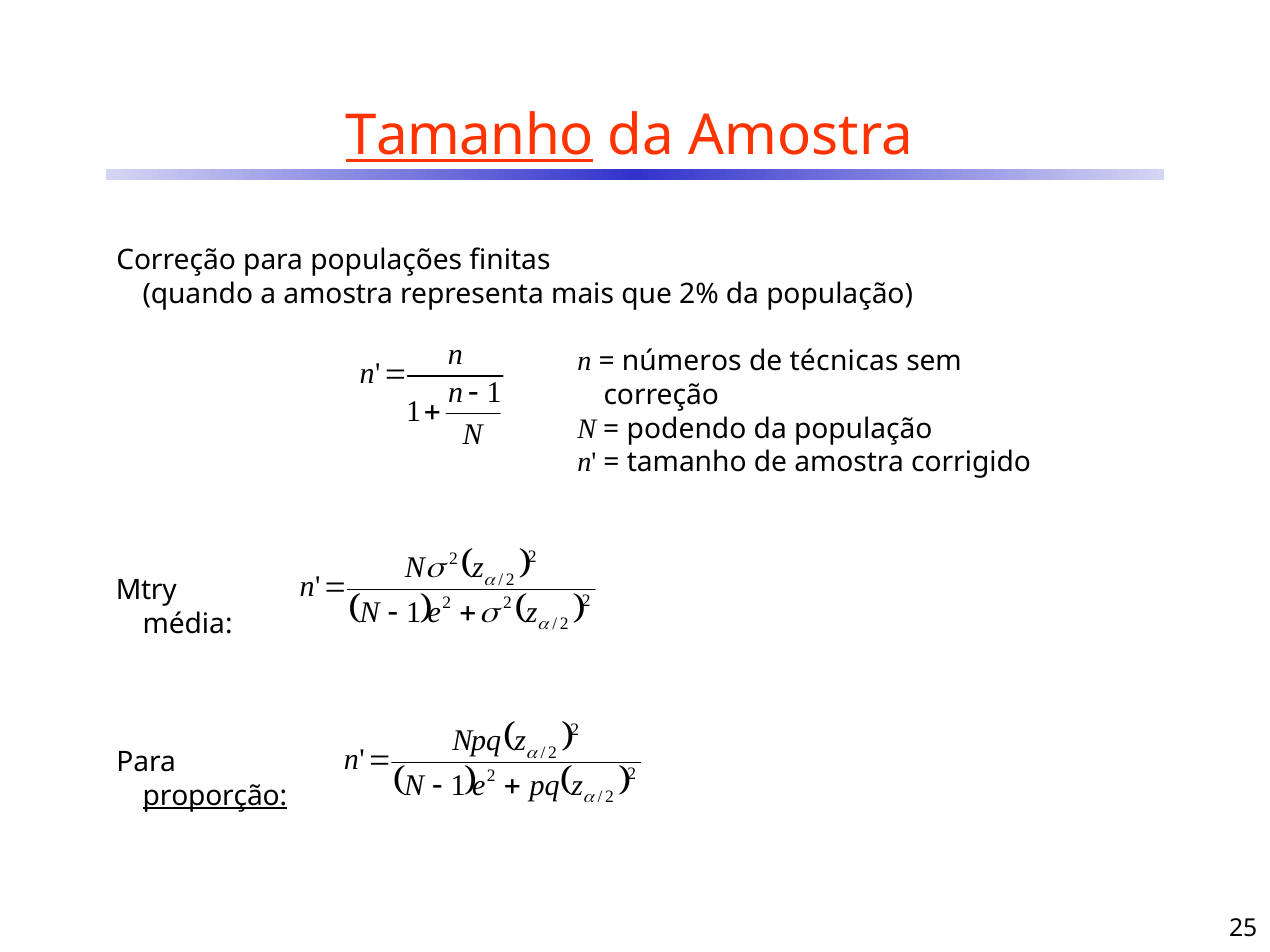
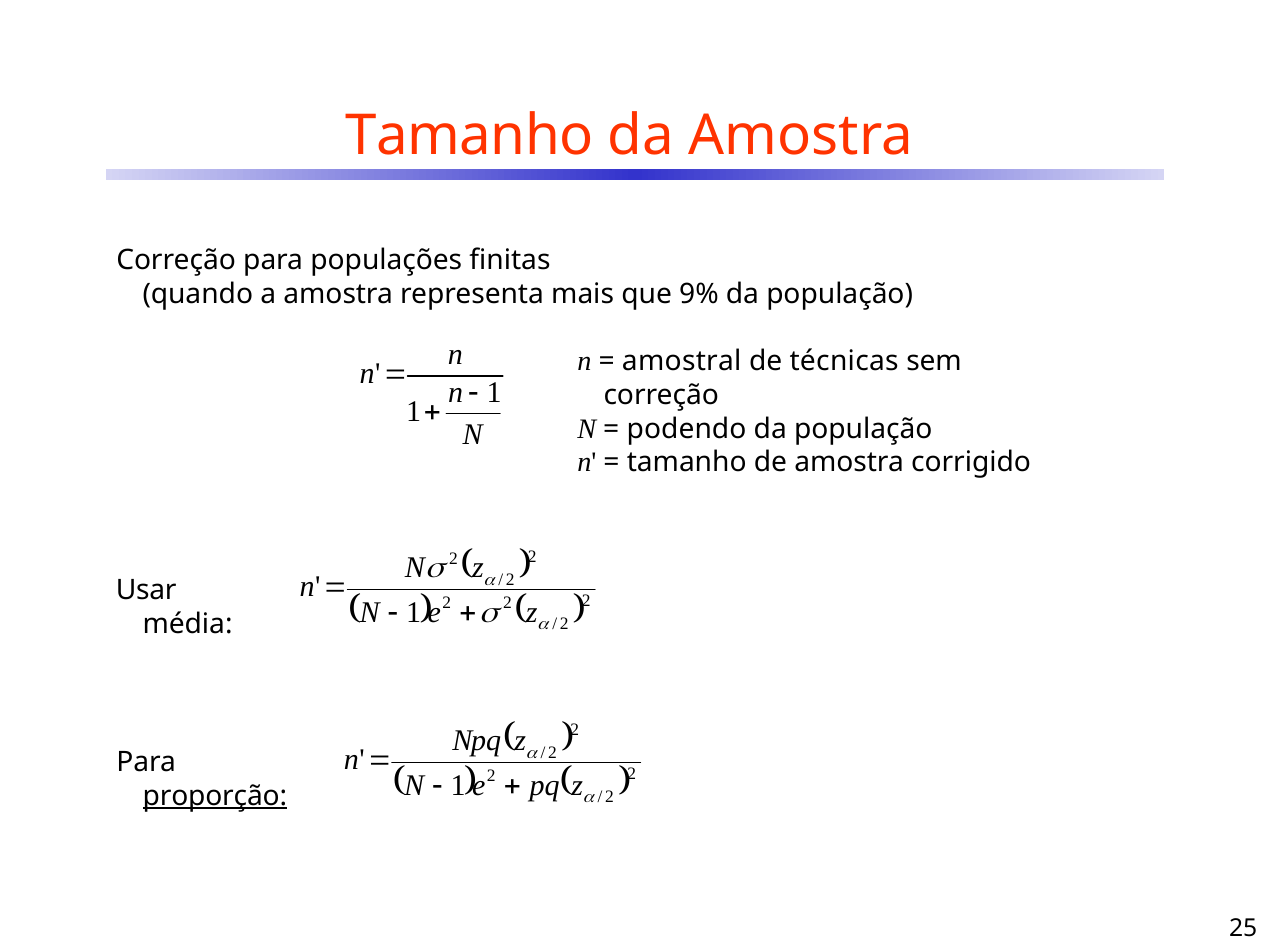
Tamanho underline: present -> none (470, 136)
2%: 2% -> 9% (699, 294)
números: números -> amostral (682, 361)
Mtry: Mtry -> Usar (146, 590)
